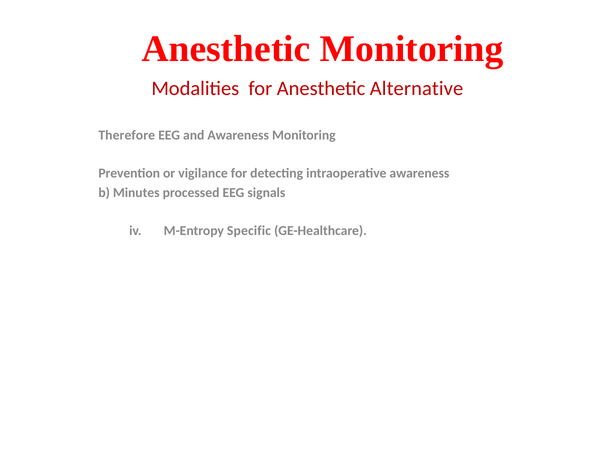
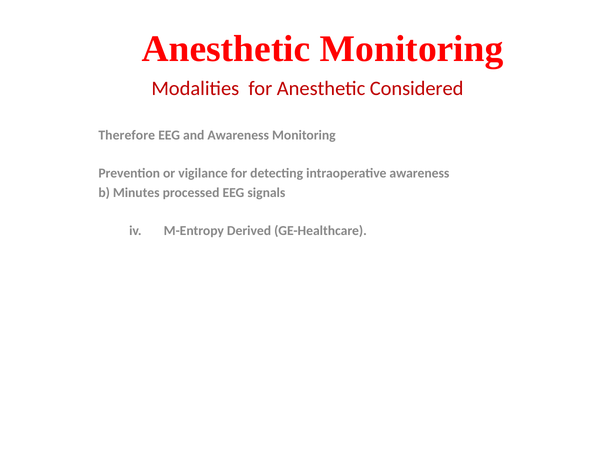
Alternative: Alternative -> Considered (417, 88)
Specific: Specific -> Derived (249, 231)
